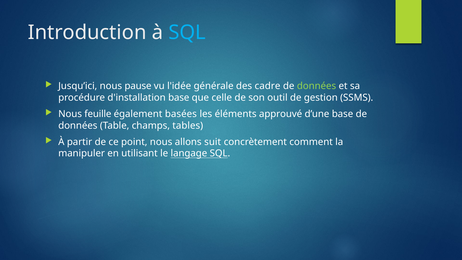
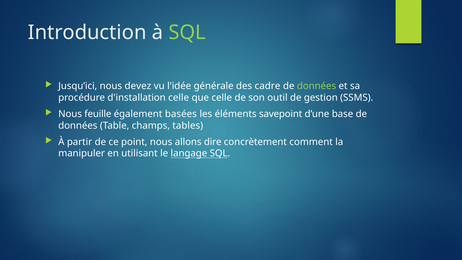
SQL colour: light blue -> light green (187, 32)
pause: pause -> devez (138, 86)
d'installation base: base -> celle (179, 98)
approuvé: approuvé -> savepoint (281, 114)
suit: suit -> dire (213, 142)
